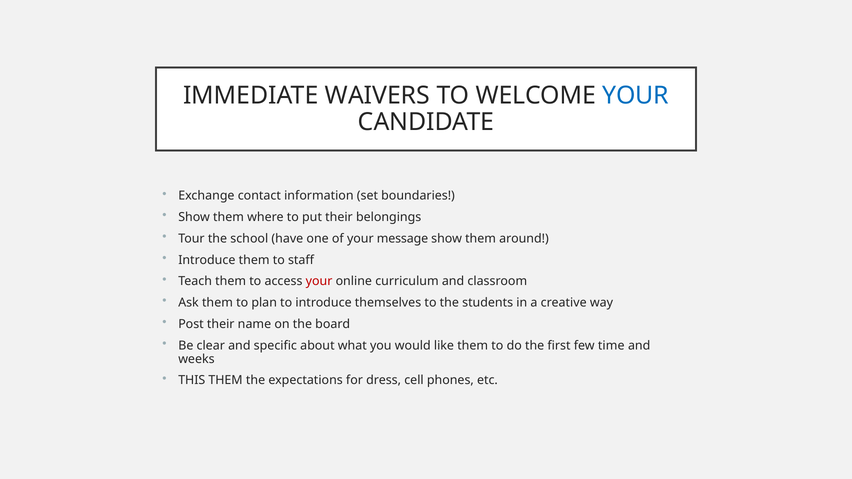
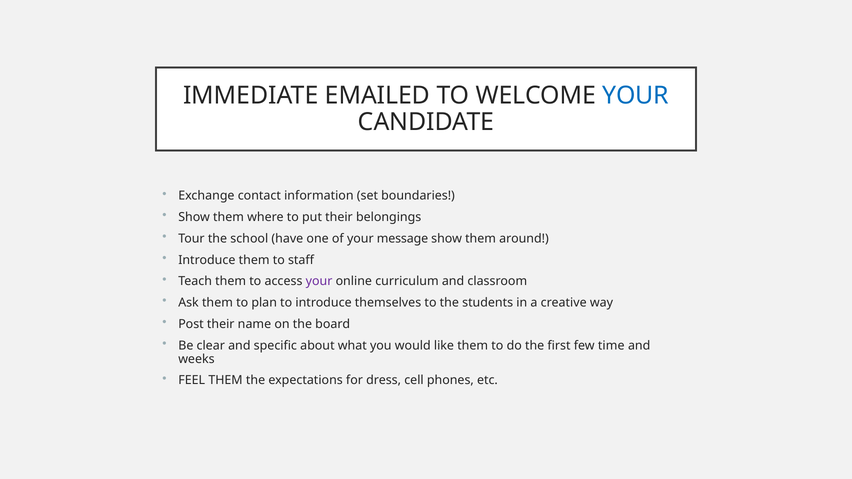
WAIVERS: WAIVERS -> EMAILED (378, 95)
your colour: red -> purple (319, 282)
THIS: THIS -> FEEL (192, 381)
